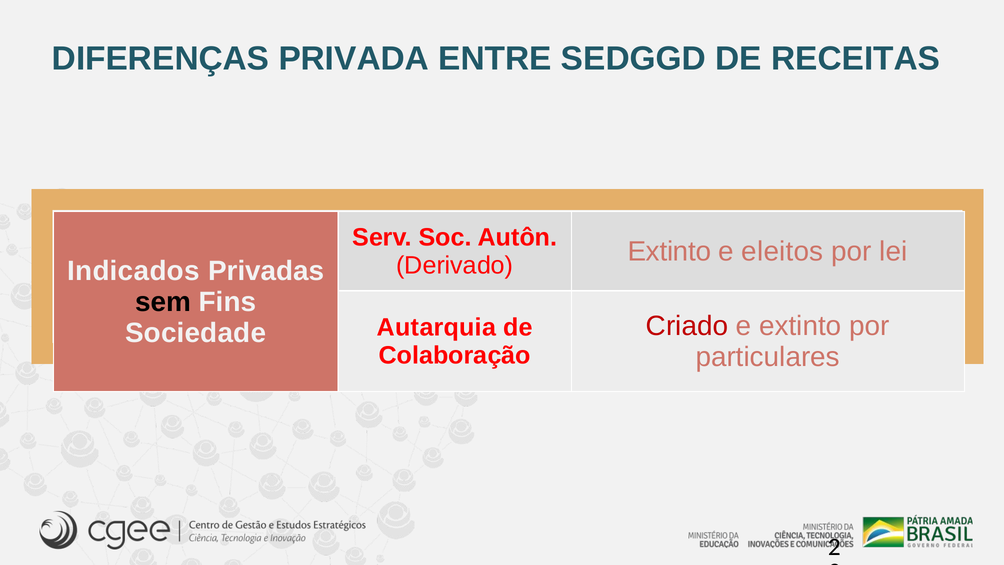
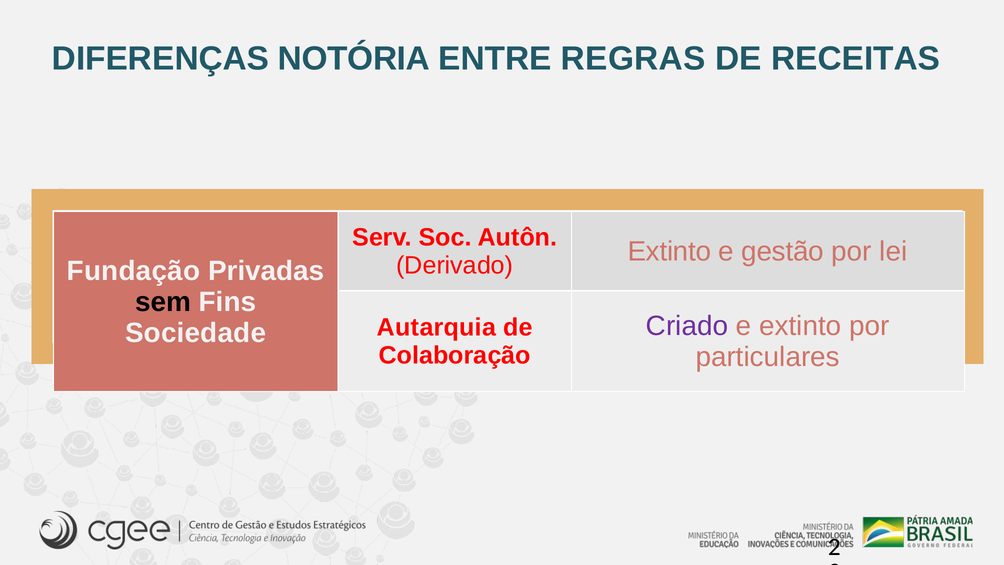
PRIVADA: PRIVADA -> NOTÓRIA (354, 59)
SEDGGD: SEDGGD -> REGRAS (633, 59)
eleitos: eleitos -> gestão (783, 251)
Indicados: Indicados -> Fundação (134, 271)
Criado colour: red -> purple (687, 326)
